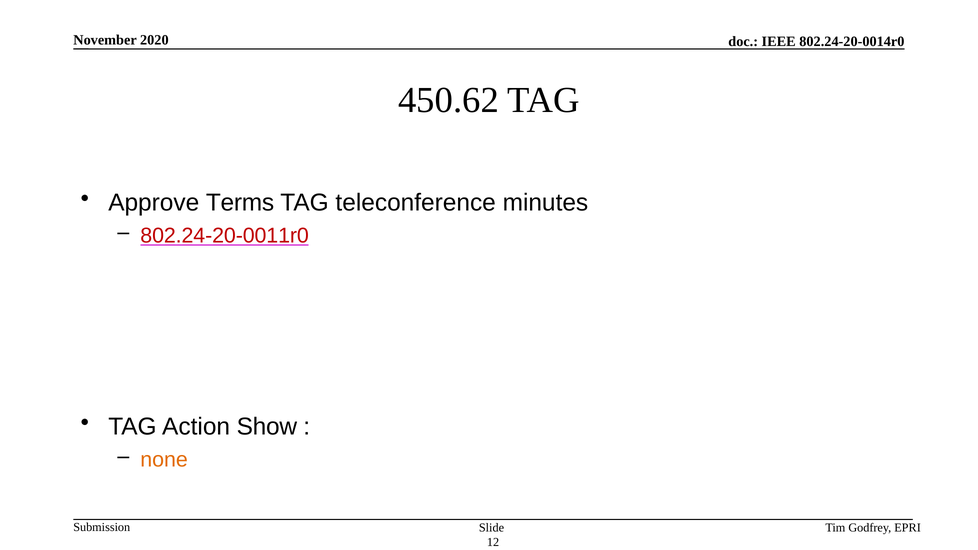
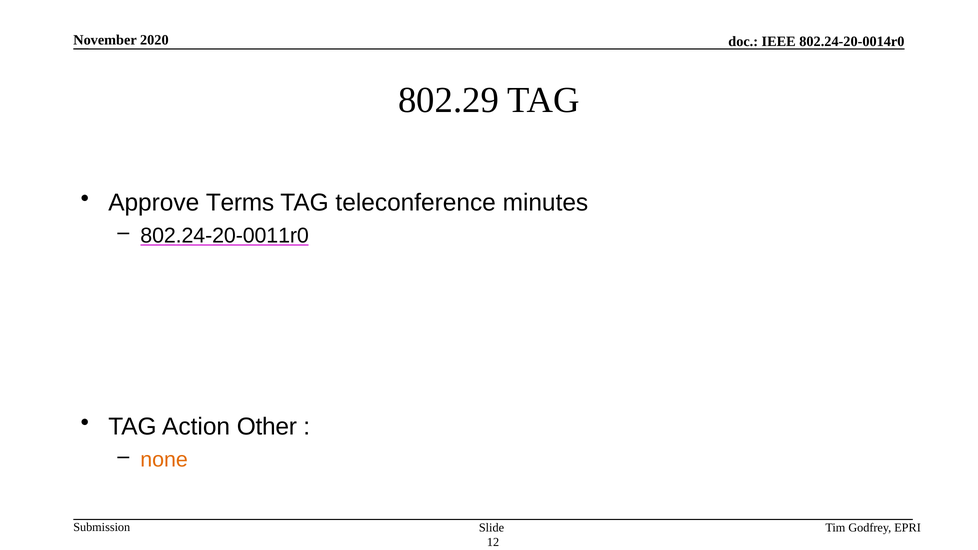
450.62: 450.62 -> 802.29 (449, 100)
802.24-20-0011r0 colour: red -> black (225, 236)
Show: Show -> Other (267, 427)
